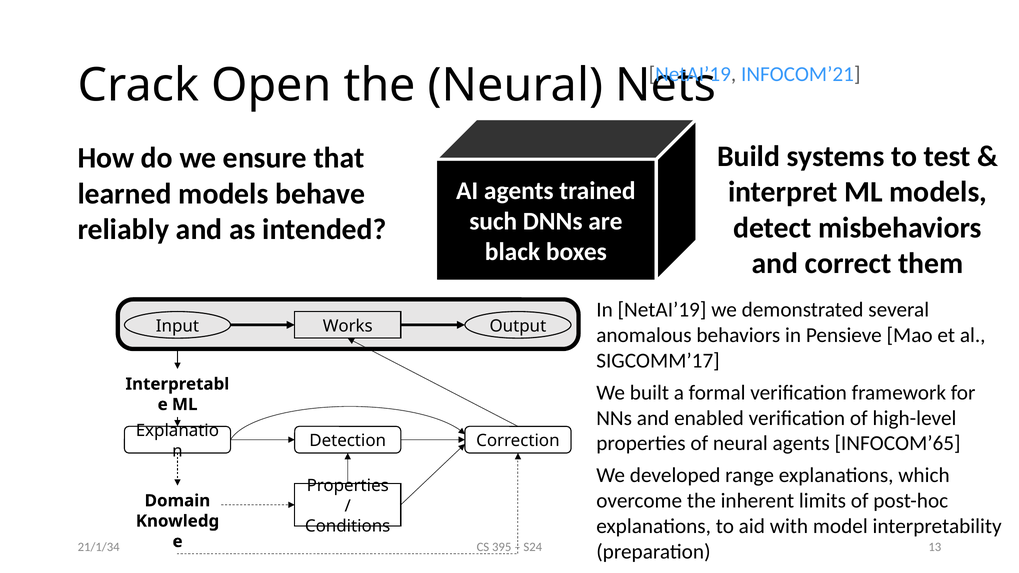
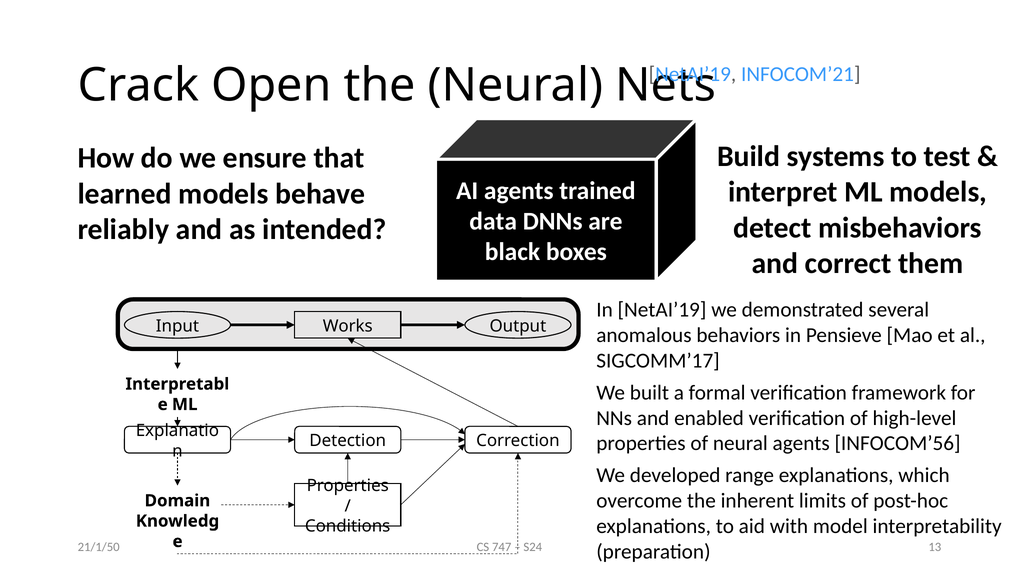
such: such -> data (493, 221)
INFOCOM’65: INFOCOM’65 -> INFOCOM’56 (898, 444)
395: 395 -> 747 (502, 547)
21/1/34: 21/1/34 -> 21/1/50 (99, 547)
